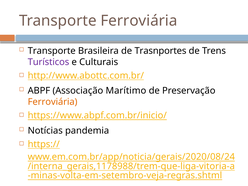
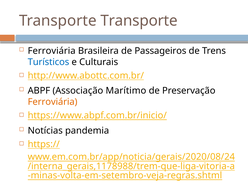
Transporte Ferroviária: Ferroviária -> Transporte (139, 21)
Transporte: Transporte -> Ferroviária (52, 51)
Trasnportes: Trasnportes -> Passageiros (160, 51)
Turísticos colour: purple -> blue (48, 62)
